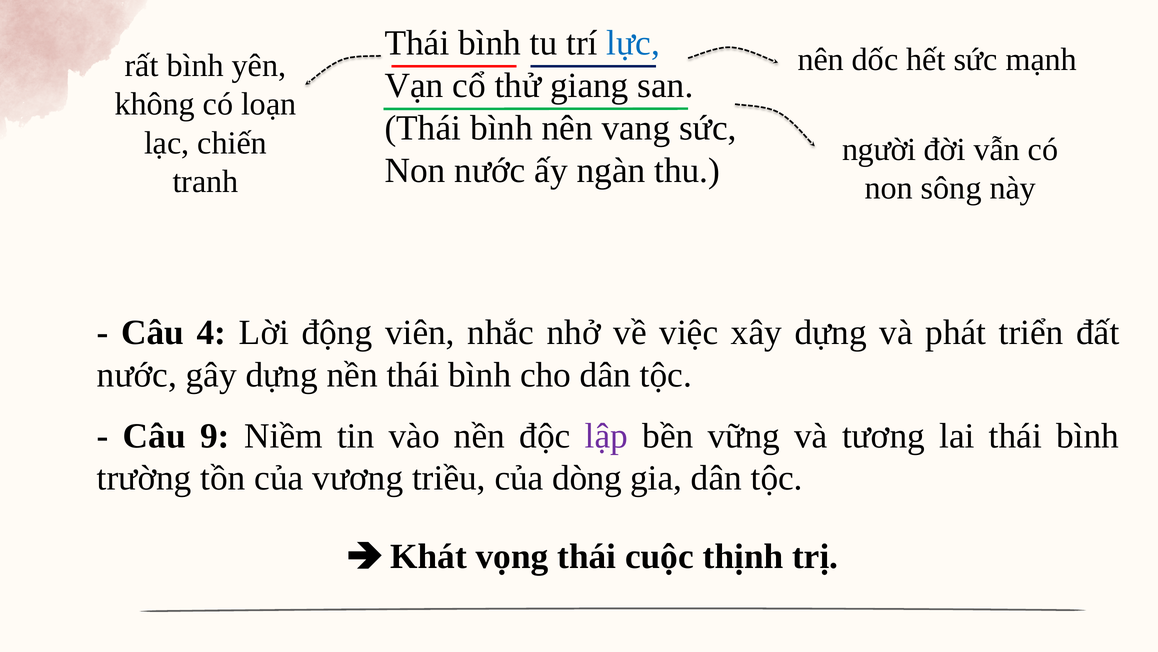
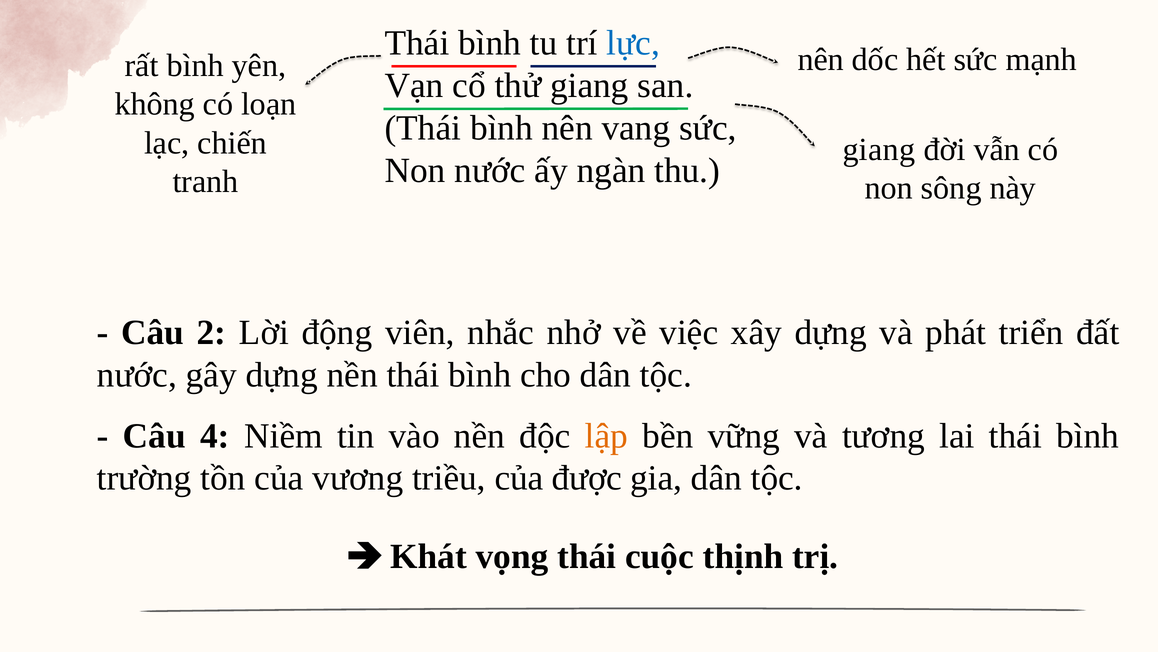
người: người -> giang (879, 149)
4: 4 -> 2 (211, 332)
9: 9 -> 4 (215, 435)
lập colour: purple -> orange (606, 435)
dòng: dòng -> được (587, 478)
